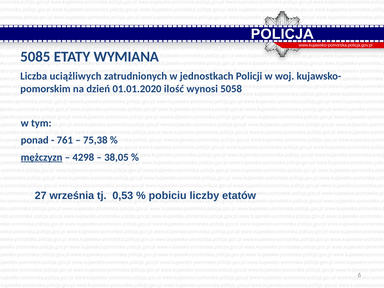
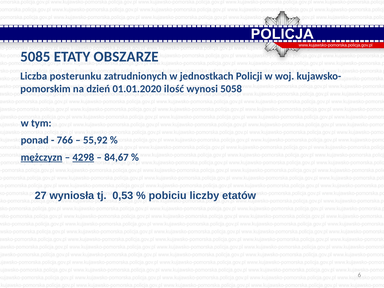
WYMIANA: WYMIANA -> OBSZARZE (126, 57)
uciążliwych: uciążliwych -> posterunku (76, 76)
761: 761 -> 766 (65, 140)
75,38: 75,38 -> 55,92 (95, 140)
4298 underline: none -> present (83, 157)
38,05: 38,05 -> 84,67 (116, 157)
września: września -> wyniosła (72, 196)
